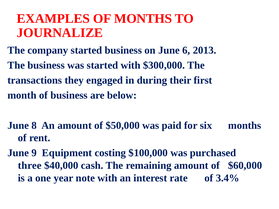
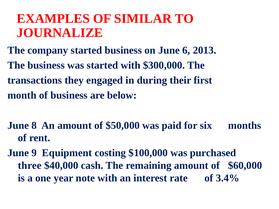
OF MONTHS: MONTHS -> SIMILAR (143, 19)
